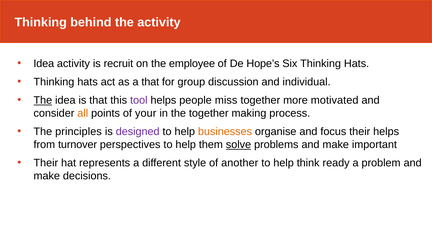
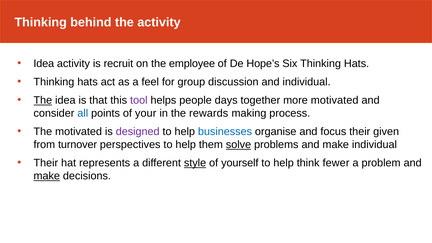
a that: that -> feel (150, 82)
miss: miss -> days (226, 100)
all colour: orange -> blue (83, 113)
the together: together -> rewards (209, 113)
The principles: principles -> motivated (79, 132)
businesses colour: orange -> blue (225, 132)
their helps: helps -> given (386, 132)
make important: important -> individual (374, 145)
style underline: none -> present (195, 163)
another: another -> yourself (240, 163)
ready: ready -> fewer (336, 163)
make underline: none -> present (47, 176)
